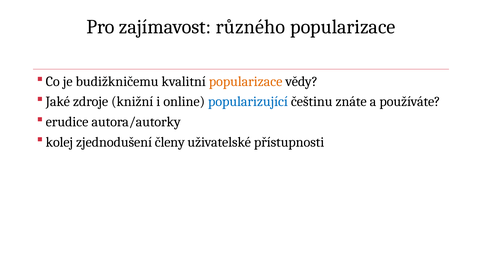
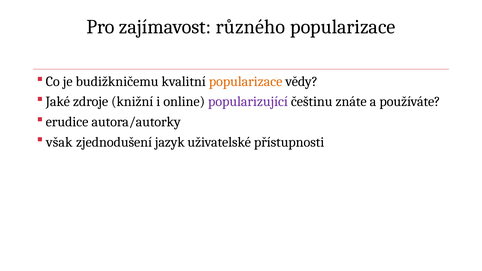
popularizující colour: blue -> purple (248, 102)
kolej: kolej -> však (59, 142)
členy: členy -> jazyk (170, 142)
